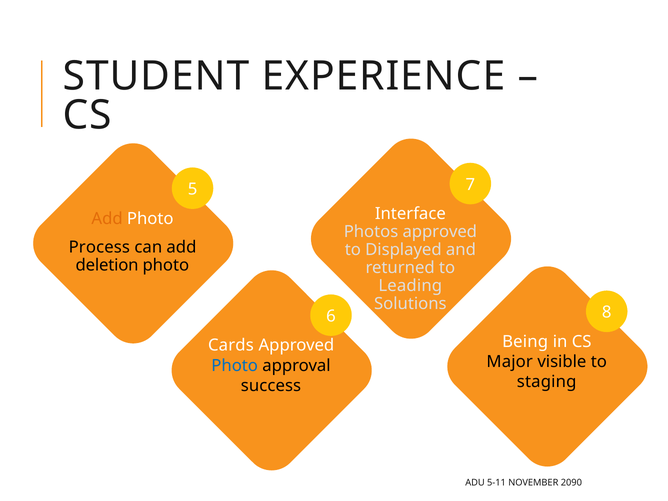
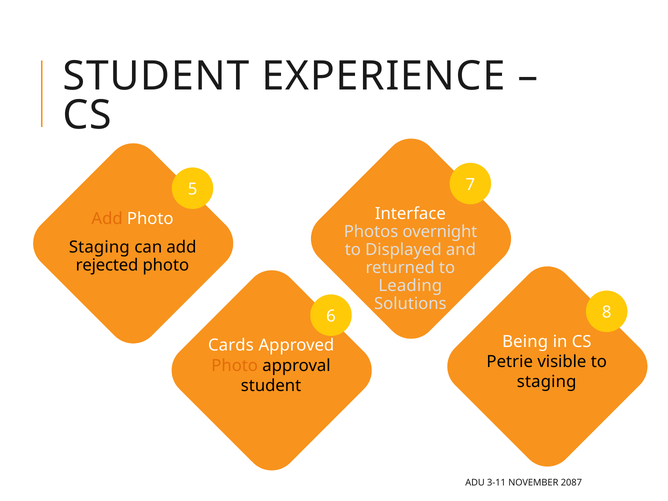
Photos approved: approved -> overnight (440, 232)
Process: Process -> Staging (99, 247)
deletion: deletion -> rejected (107, 265)
Major: Major -> Petrie (510, 362)
Photo colour: blue -> orange (235, 366)
success: success -> student (271, 386)
5-11: 5-11 -> 3-11 (496, 483)
2090: 2090 -> 2087 (571, 483)
